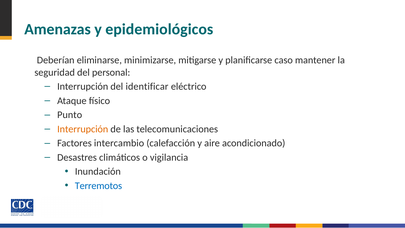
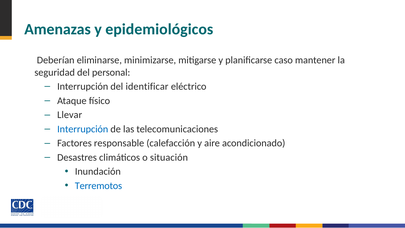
Punto: Punto -> Llevar (70, 115)
Interrupción colour: orange -> blue (83, 129)
intercambio: intercambio -> responsable (119, 143)
vigilancia: vigilancia -> situación (169, 157)
